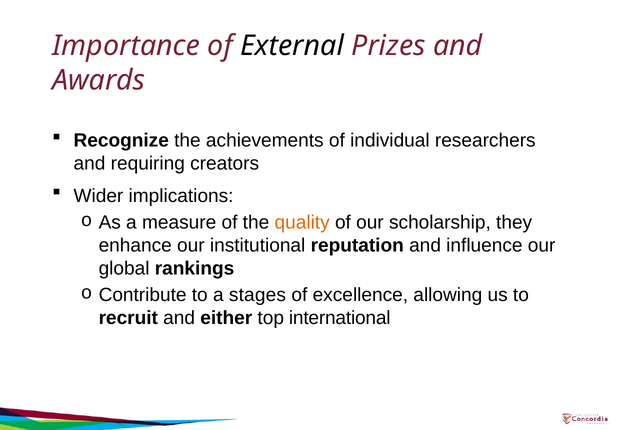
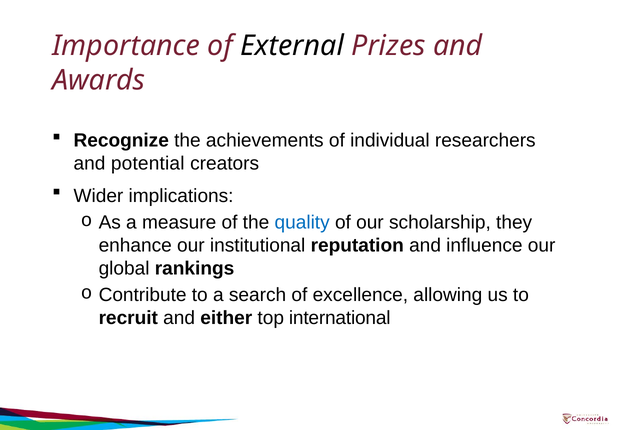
requiring: requiring -> potential (148, 163)
quality colour: orange -> blue (302, 222)
stages: stages -> search (258, 295)
